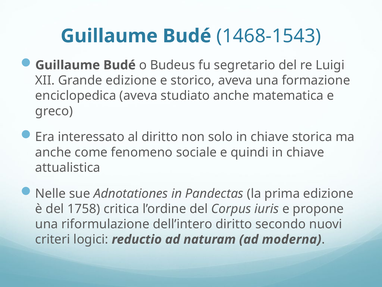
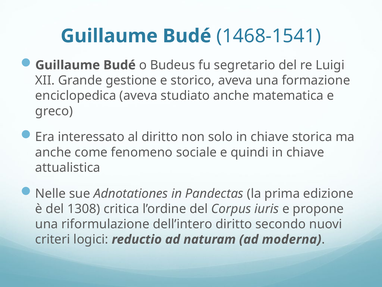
1468-1543: 1468-1543 -> 1468-1541 (269, 36)
Grande edizione: edizione -> gestione (131, 80)
1758: 1758 -> 1308 (84, 208)
